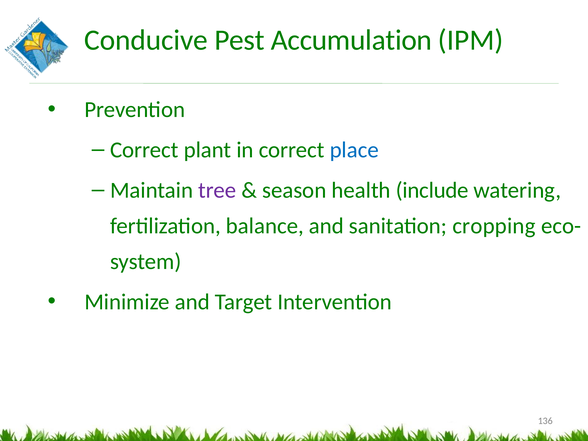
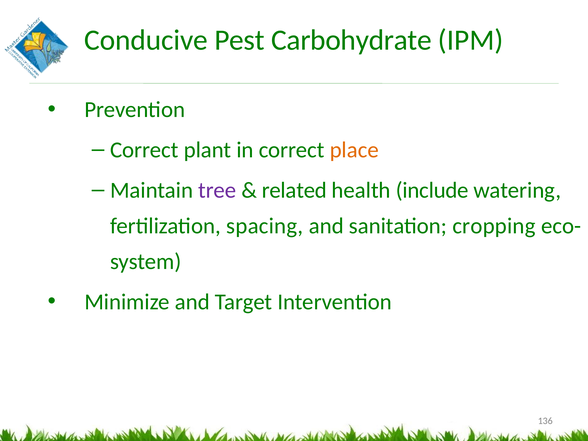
Accumulation: Accumulation -> Carbohydrate (351, 40)
place colour: blue -> orange (354, 150)
season: season -> related (294, 190)
balance: balance -> spacing (265, 226)
